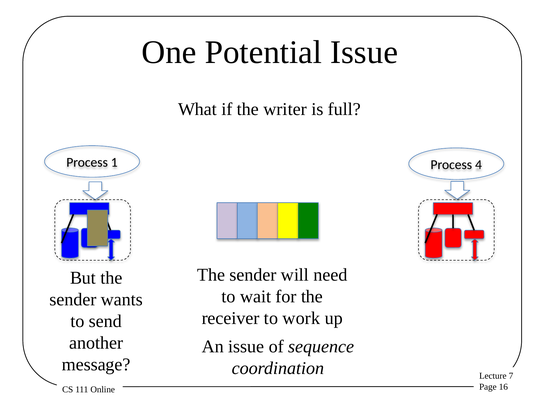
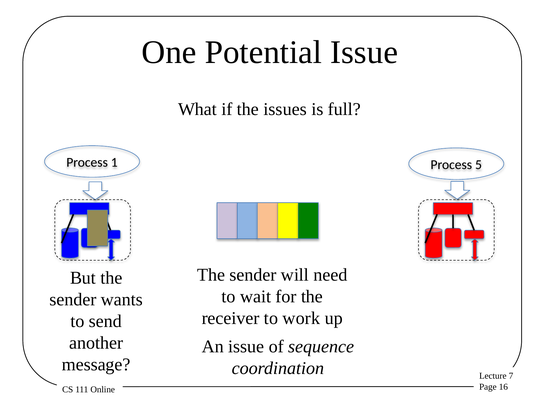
writer: writer -> issues (285, 109)
4: 4 -> 5 (479, 165)
